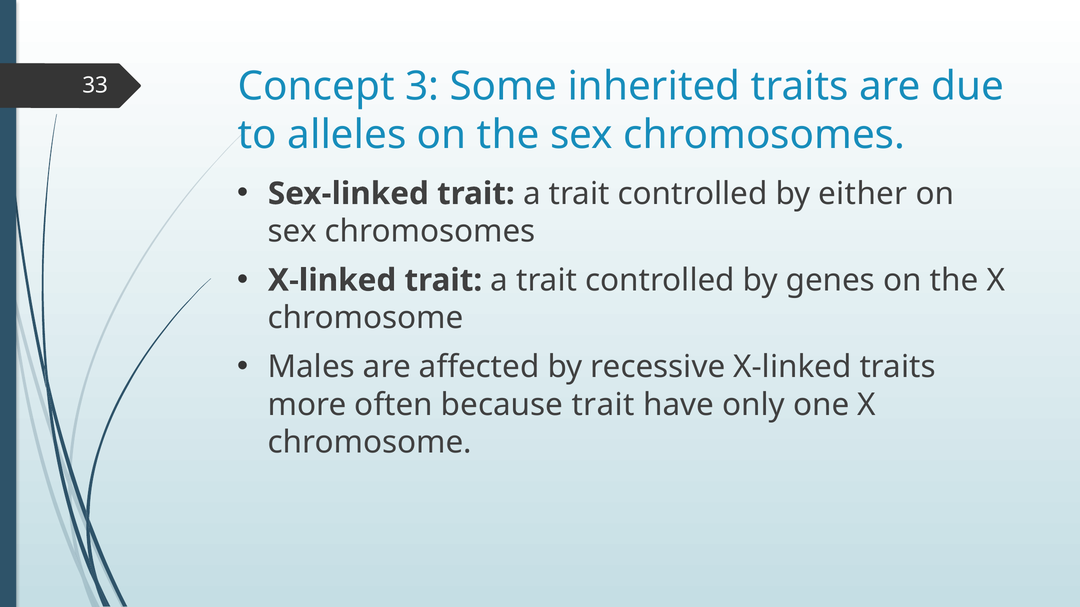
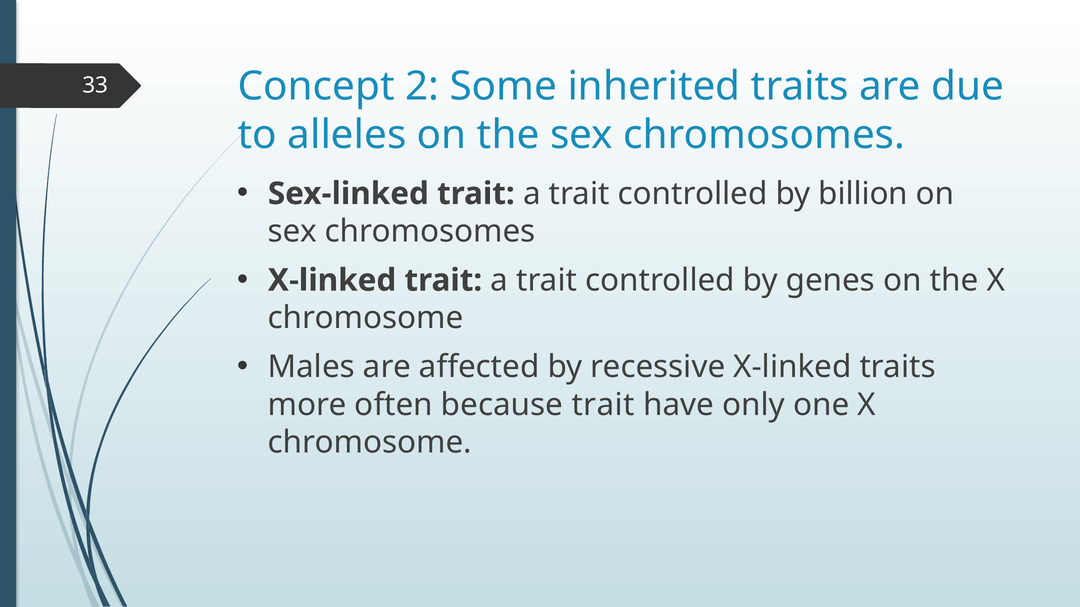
3: 3 -> 2 (422, 86)
either: either -> billion (863, 194)
